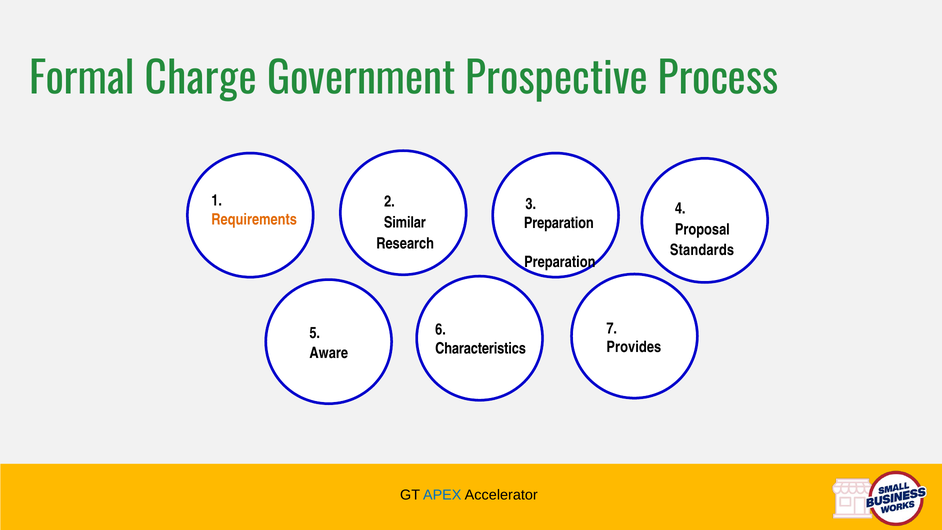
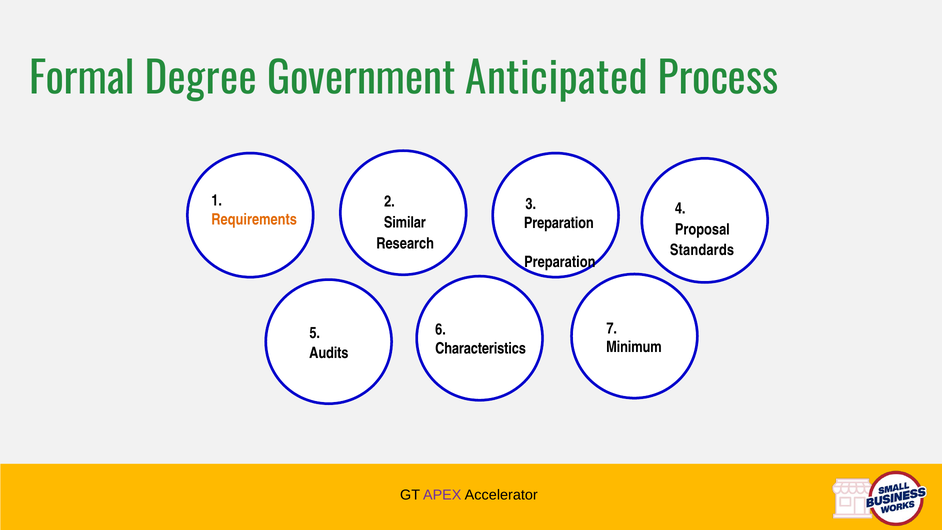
Charge: Charge -> Degree (201, 79)
Prospective: Prospective -> Anticipated (557, 79)
Provides: Provides -> Minimum (634, 347)
Aware: Aware -> Audits (329, 353)
APEX colour: blue -> purple (442, 495)
